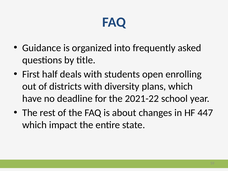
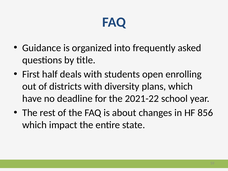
447: 447 -> 856 (205, 113)
